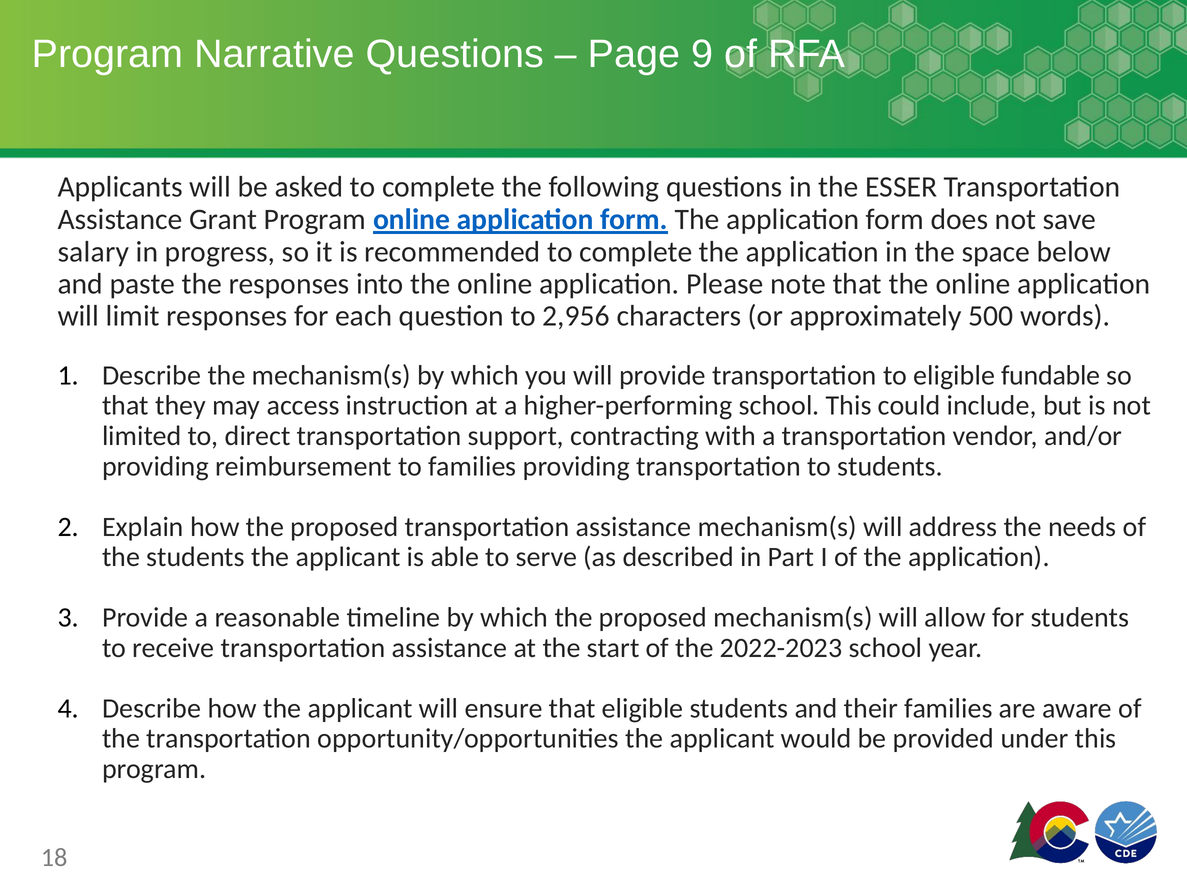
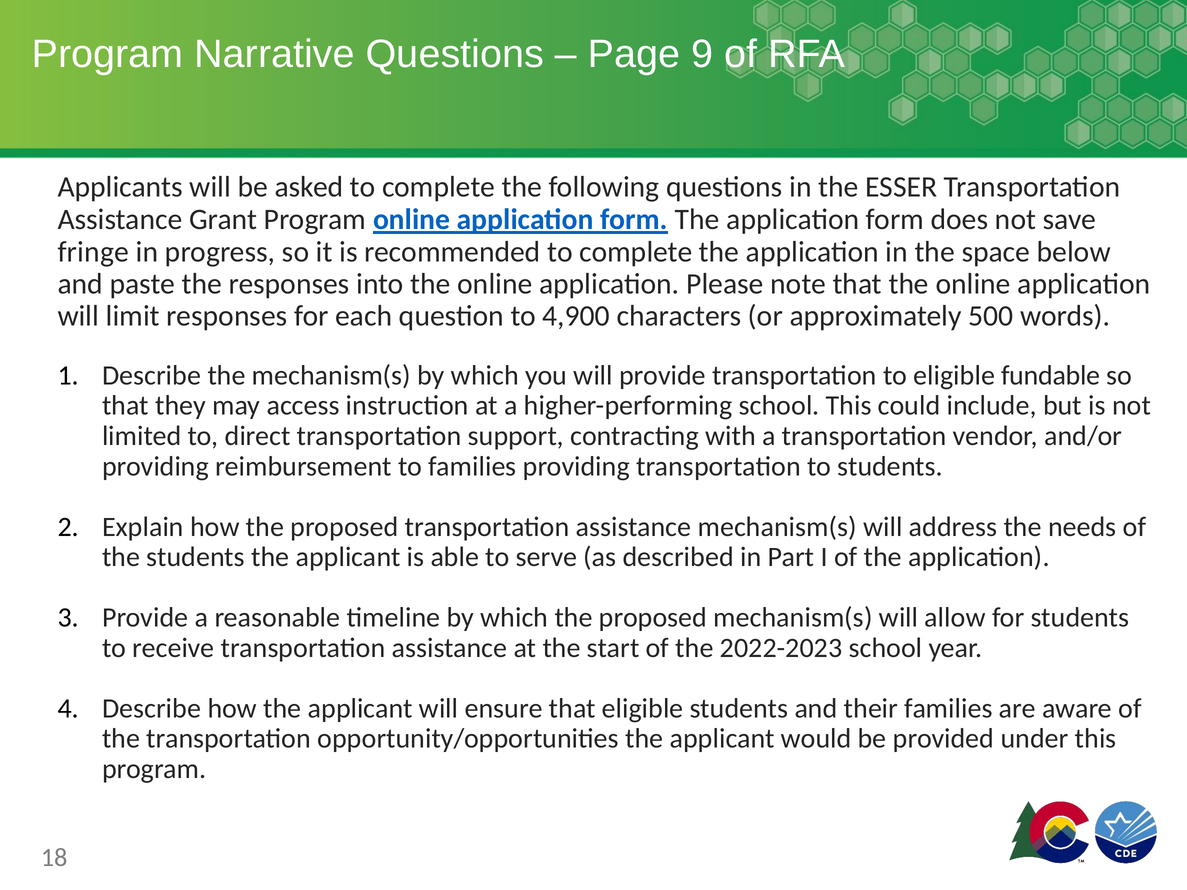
salary: salary -> fringe (93, 252)
2,956: 2,956 -> 4,900 (576, 316)
